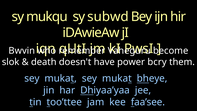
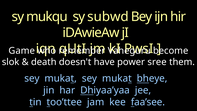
Bwvin: Bwvin -> Game (22, 51)
bcry: bcry -> sree (157, 62)
